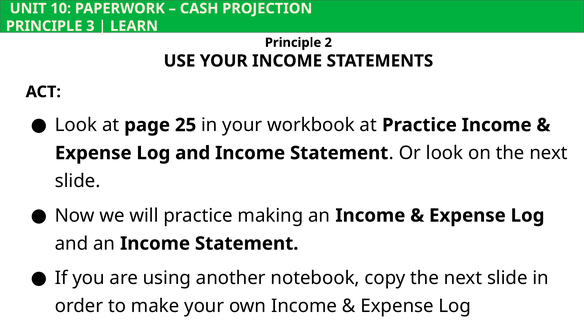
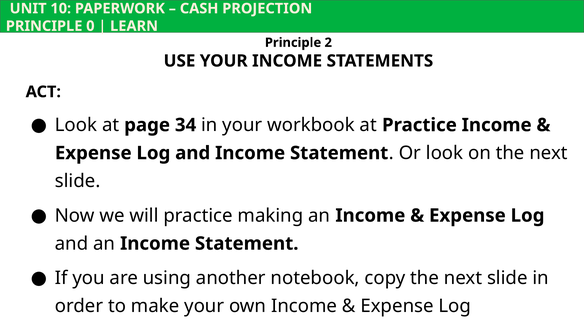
3: 3 -> 0 (90, 26)
25: 25 -> 34 (186, 125)
